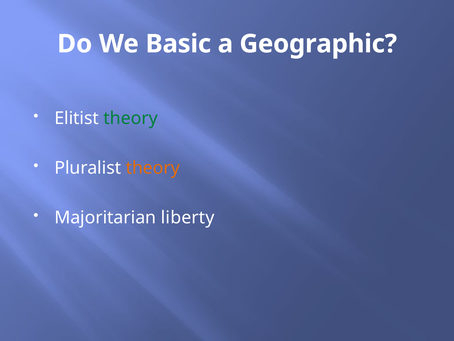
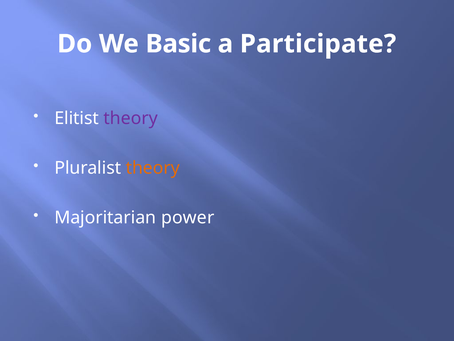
Geographic: Geographic -> Participate (318, 44)
theory colour: green -> purple (131, 118)
liberty: liberty -> power (188, 217)
